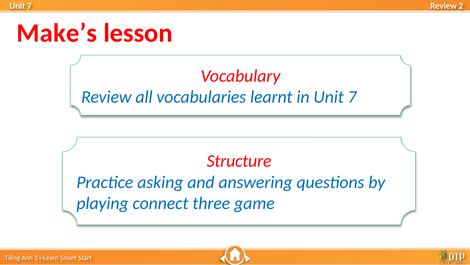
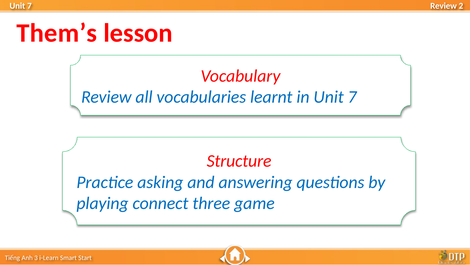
Make’s: Make’s -> Them’s (57, 33)
